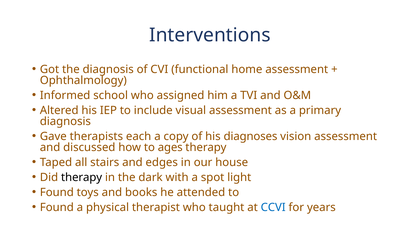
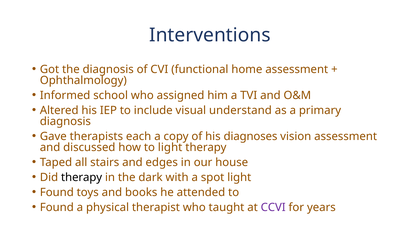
visual assessment: assessment -> understand (240, 111)
to ages: ages -> light (170, 148)
CCVI colour: blue -> purple (273, 208)
